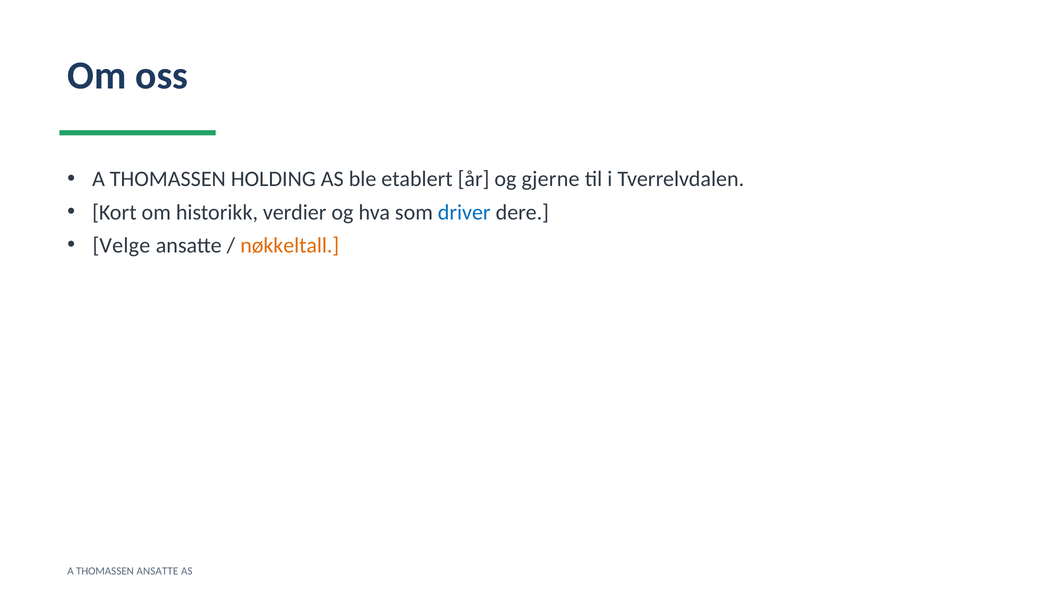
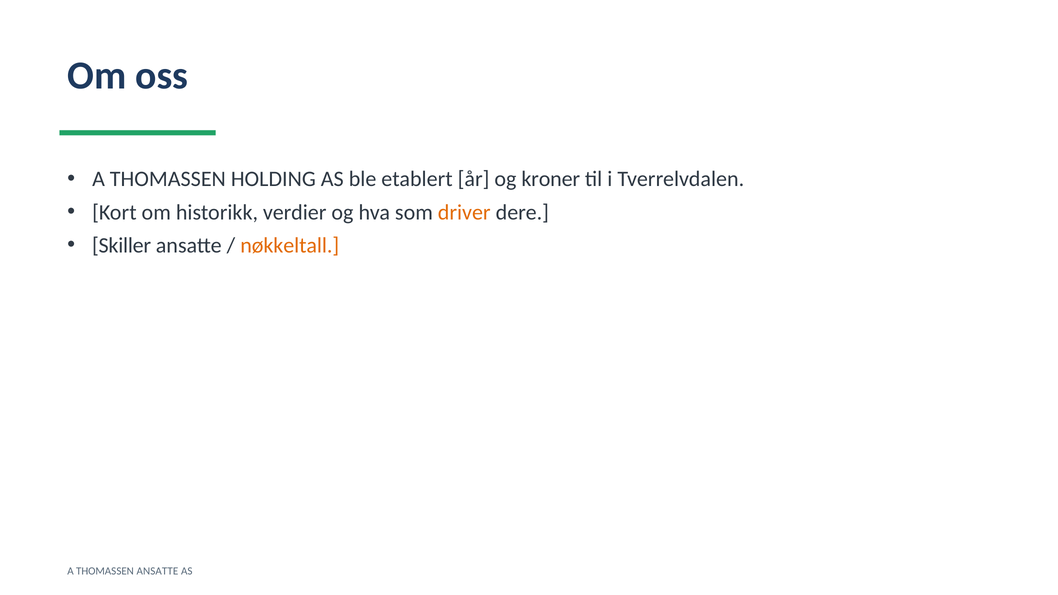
gjerne: gjerne -> kroner (551, 179)
driver colour: blue -> orange (464, 212)
Velge: Velge -> Skiller (122, 245)
